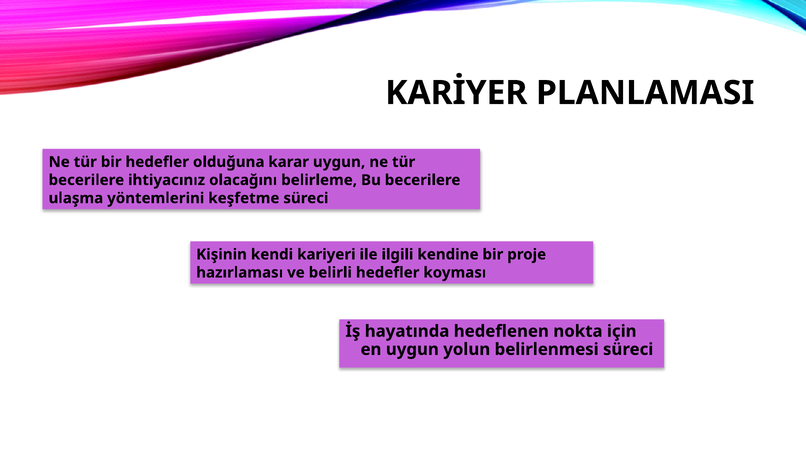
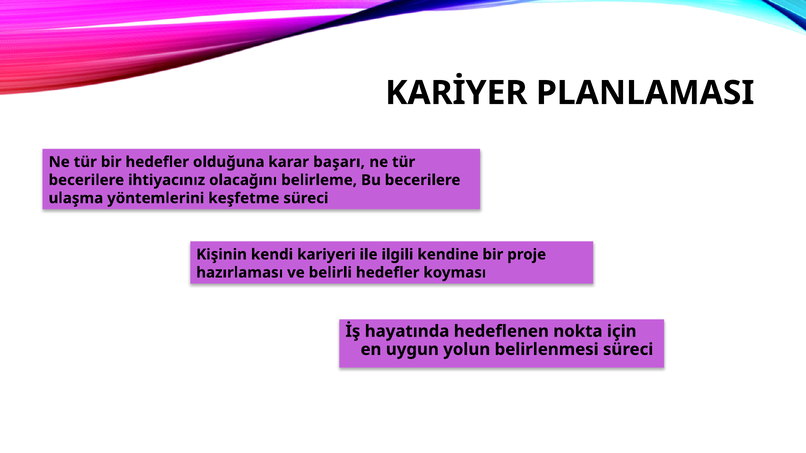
karar uygun: uygun -> başarı (339, 162)
